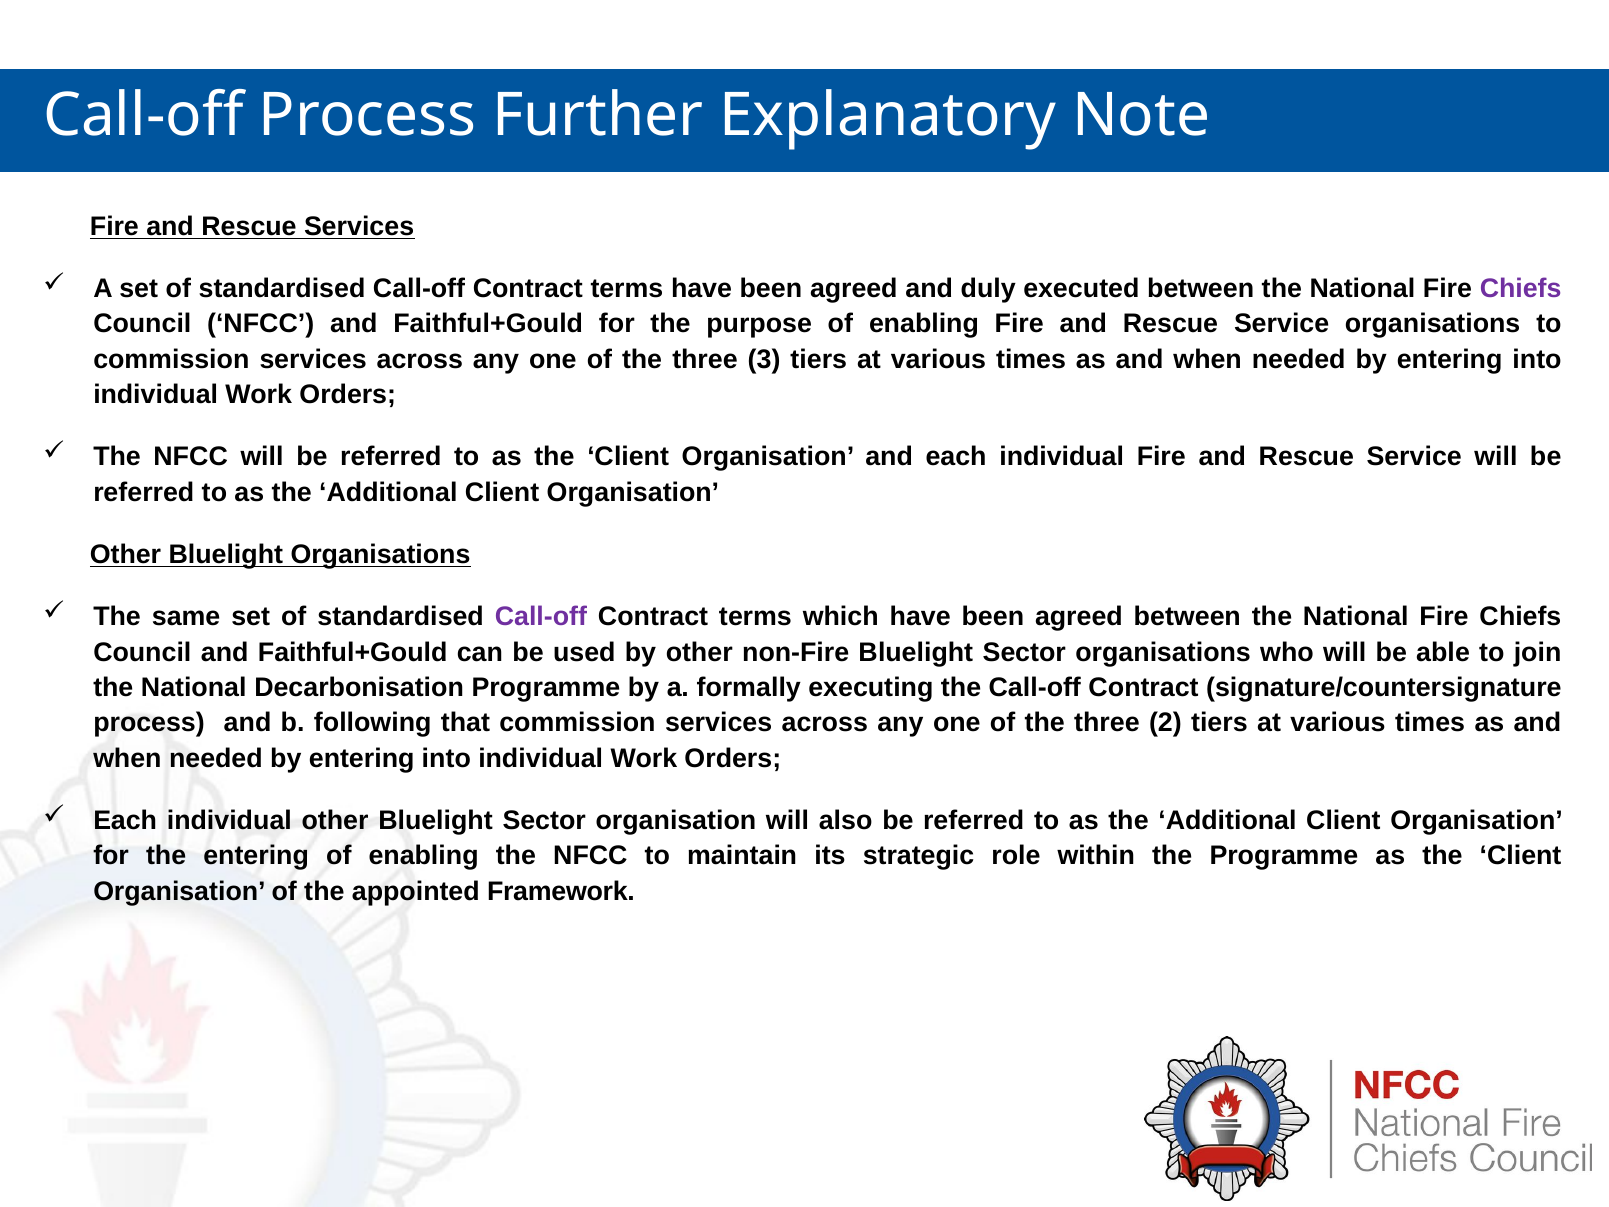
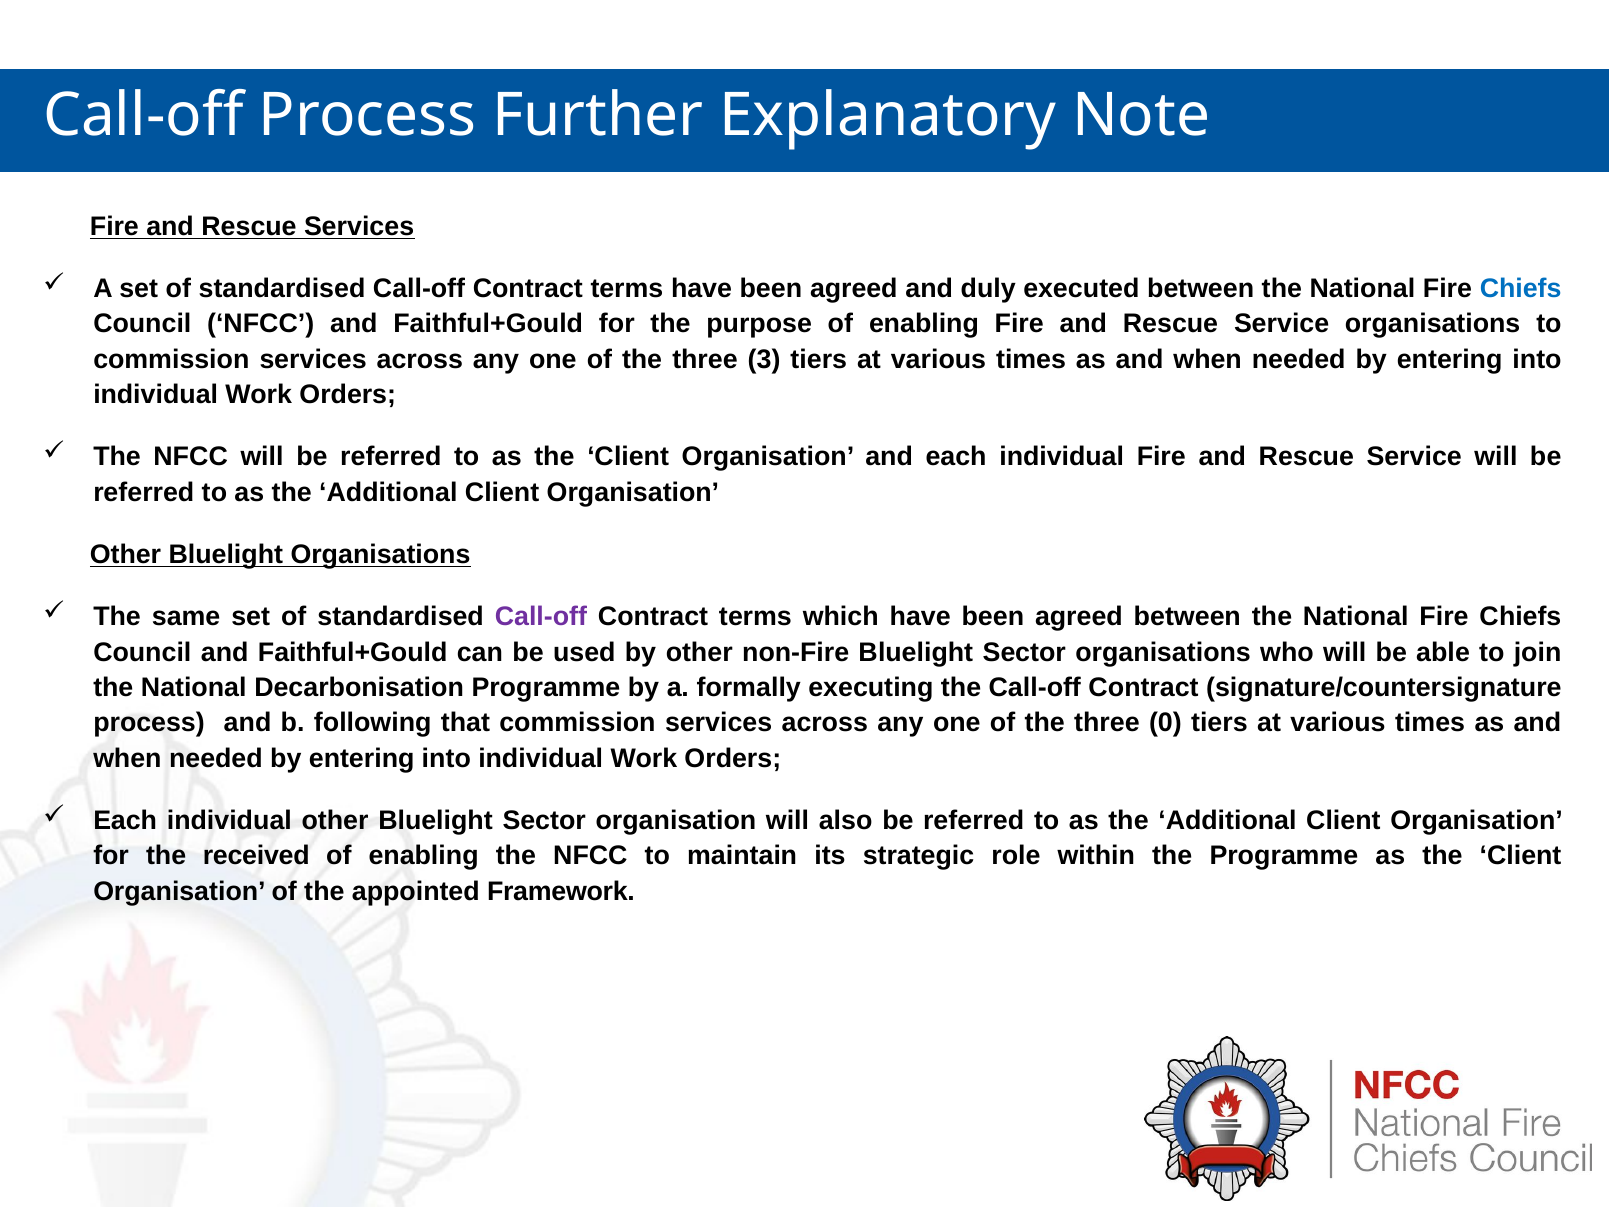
Chiefs colour: purple -> blue (1521, 289)
2: 2 -> 0 (1165, 723)
the entering: entering -> received (256, 856)
